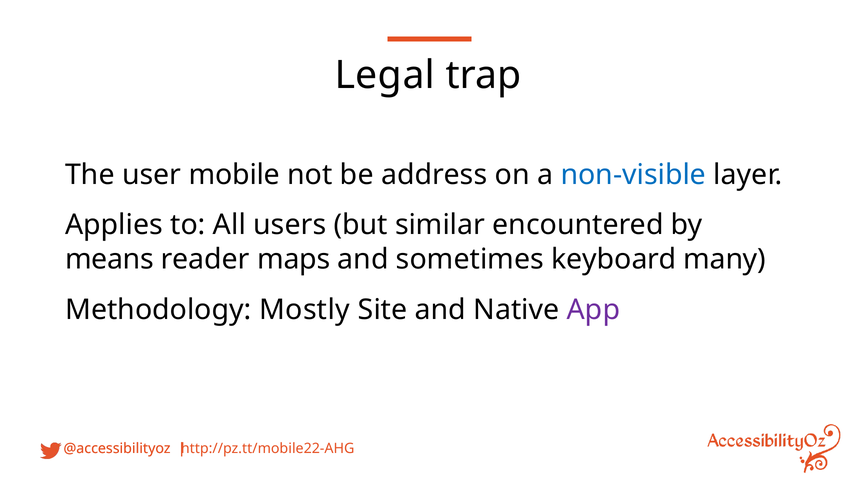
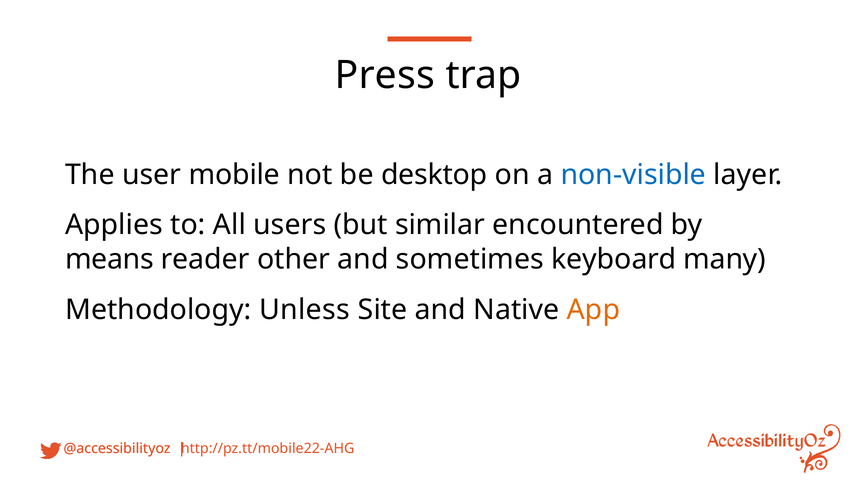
Legal: Legal -> Press (385, 75)
address: address -> desktop (434, 174)
maps: maps -> other (294, 259)
Mostly: Mostly -> Unless (305, 309)
App colour: purple -> orange (593, 309)
